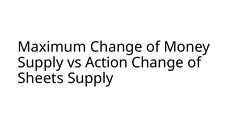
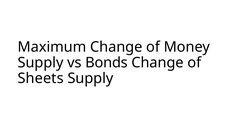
Action: Action -> Bonds (107, 62)
